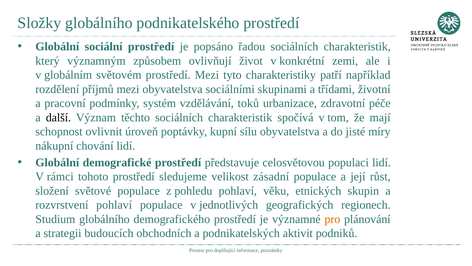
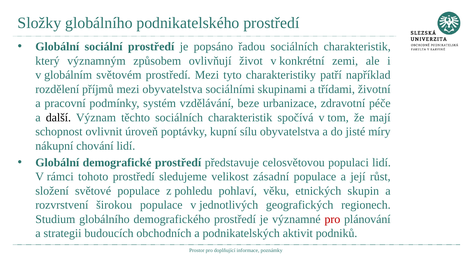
toků: toků -> beze (248, 103)
rozvrstvení pohlaví: pohlaví -> širokou (114, 205)
pro colour: orange -> red (332, 219)
